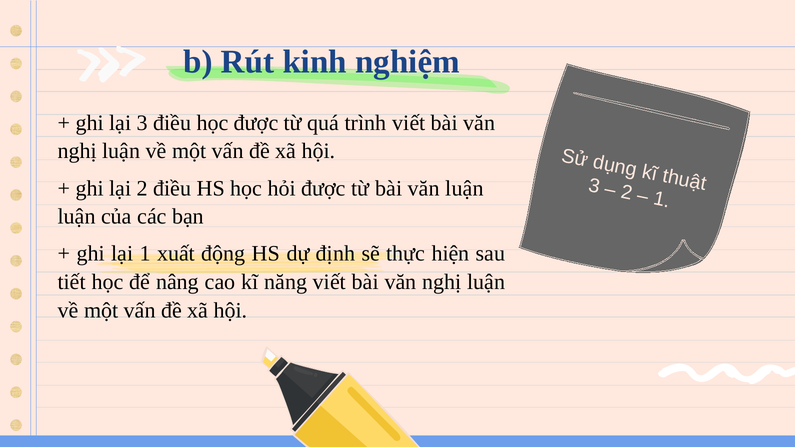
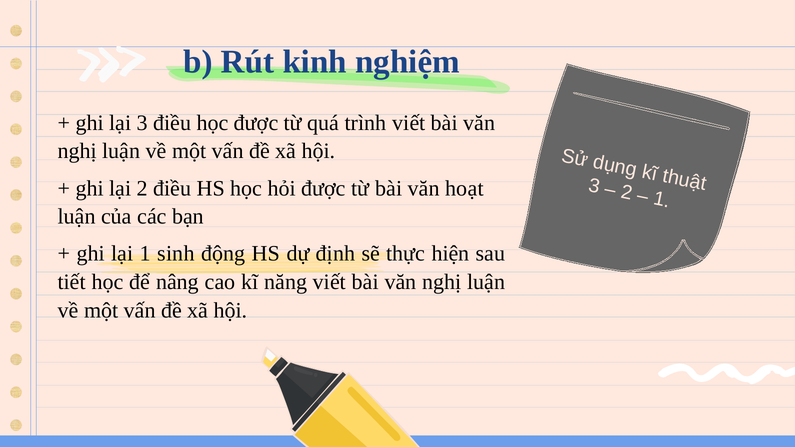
văn luận: luận -> hoạt (464, 188)
xuất: xuất -> sinh (176, 254)
